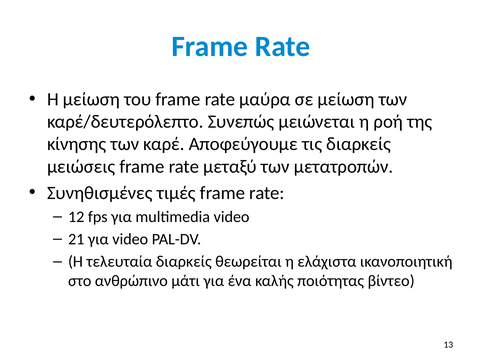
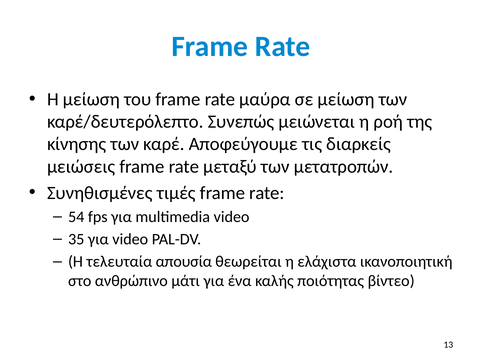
12: 12 -> 54 (76, 217)
21: 21 -> 35 (76, 240)
τελευταία διαρκείς: διαρκείς -> απουσία (184, 262)
